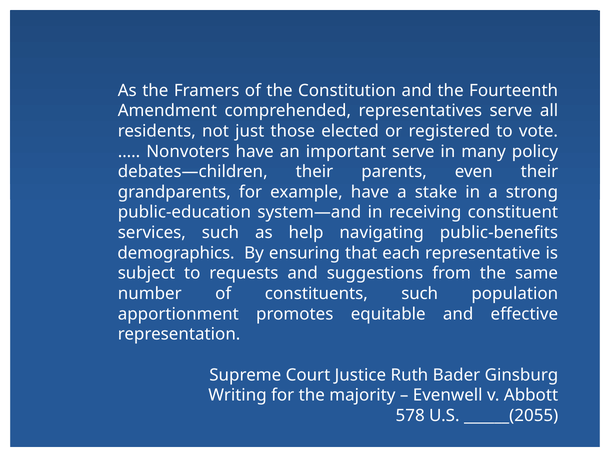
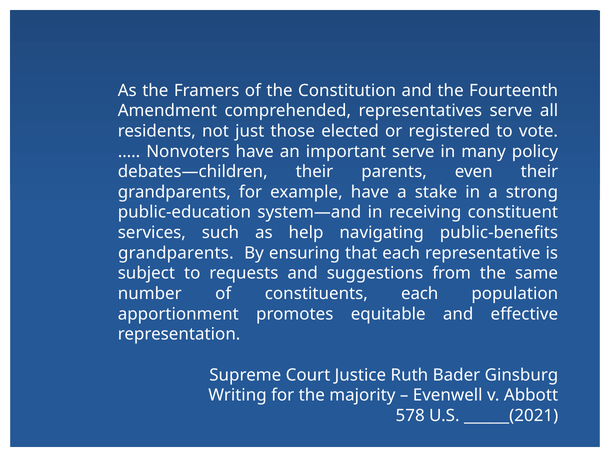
demographics: demographics -> grandparents (176, 253)
constituents such: such -> each (420, 294)
______(2055: ______(2055 -> ______(2021 (511, 416)
